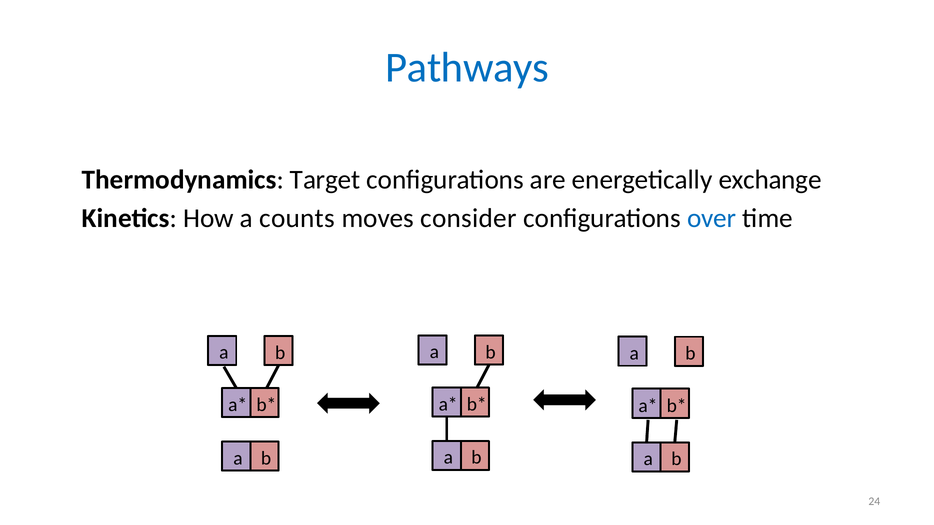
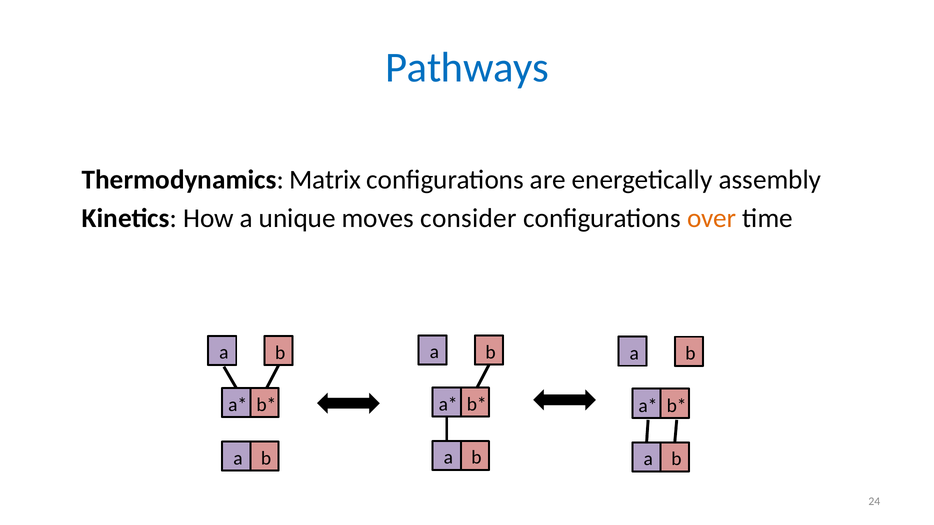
Target: Target -> Matrix (325, 180)
exchange: exchange -> assembly (770, 180)
counts: counts -> unique (297, 218)
over colour: blue -> orange (712, 218)
